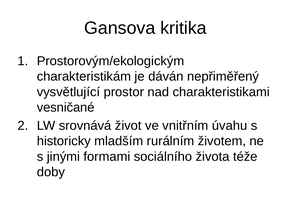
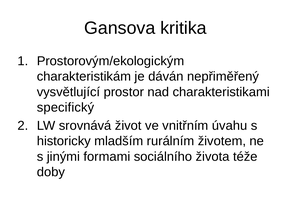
vesničané: vesničané -> specifický (66, 108)
